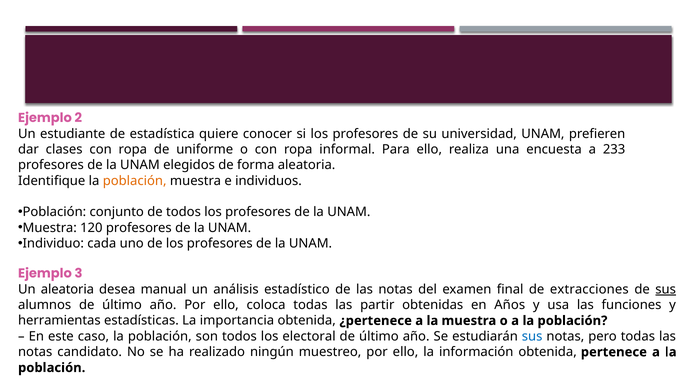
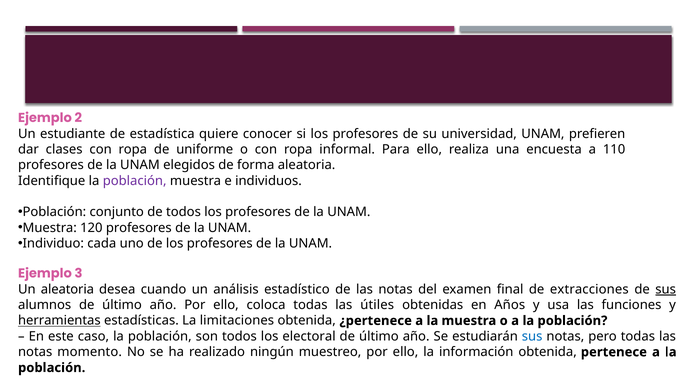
233: 233 -> 110 (614, 149)
población colour: orange -> purple (135, 181)
manual: manual -> cuando (164, 289)
partir: partir -> útiles (377, 305)
herramientas underline: none -> present (59, 321)
importancia: importancia -> limitaciones (237, 321)
candidato: candidato -> momento (90, 352)
